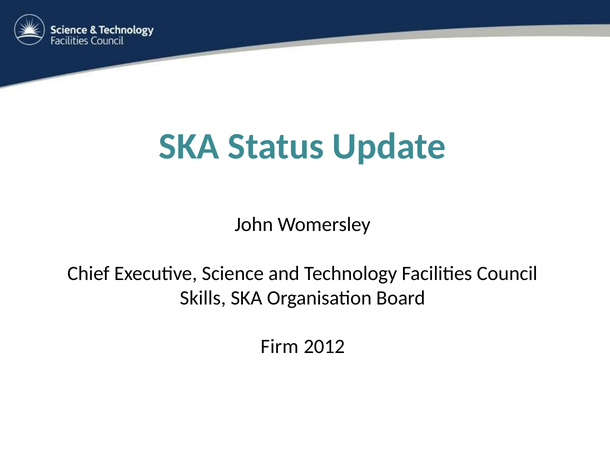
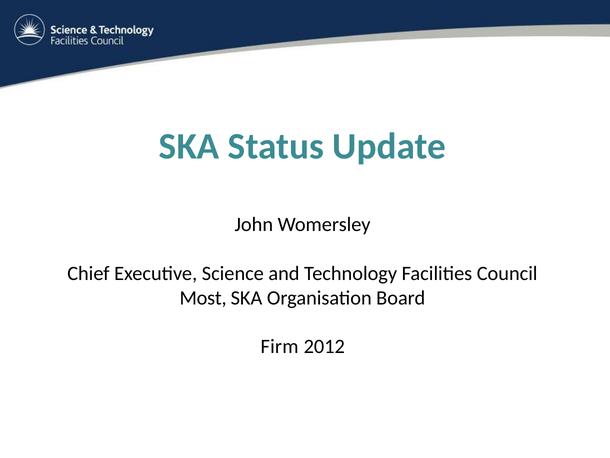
Skills: Skills -> Most (203, 297)
